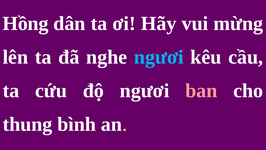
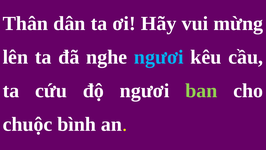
Hồng: Hồng -> Thân (25, 23)
ban colour: pink -> light green (201, 90)
thung: thung -> chuộc (27, 124)
